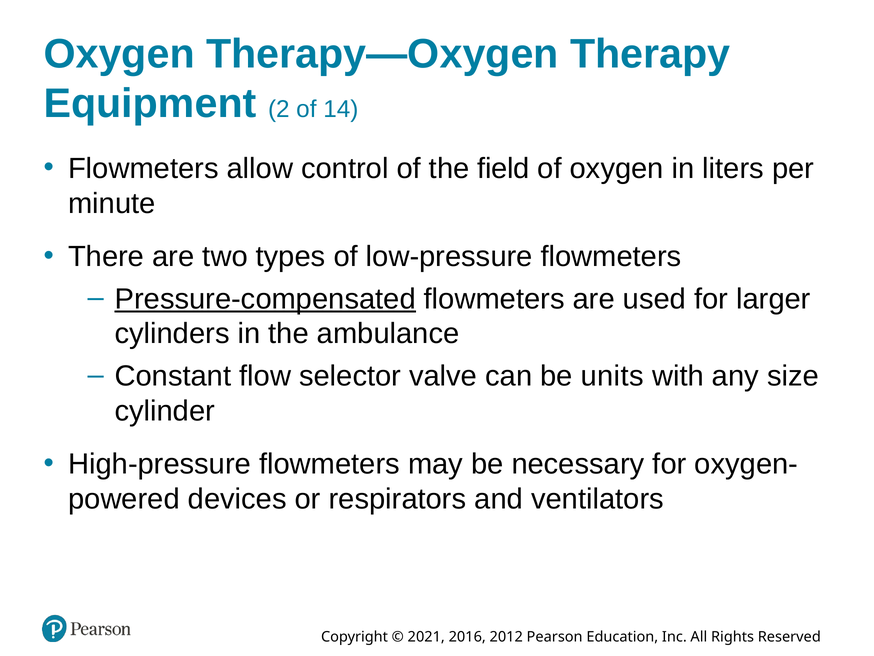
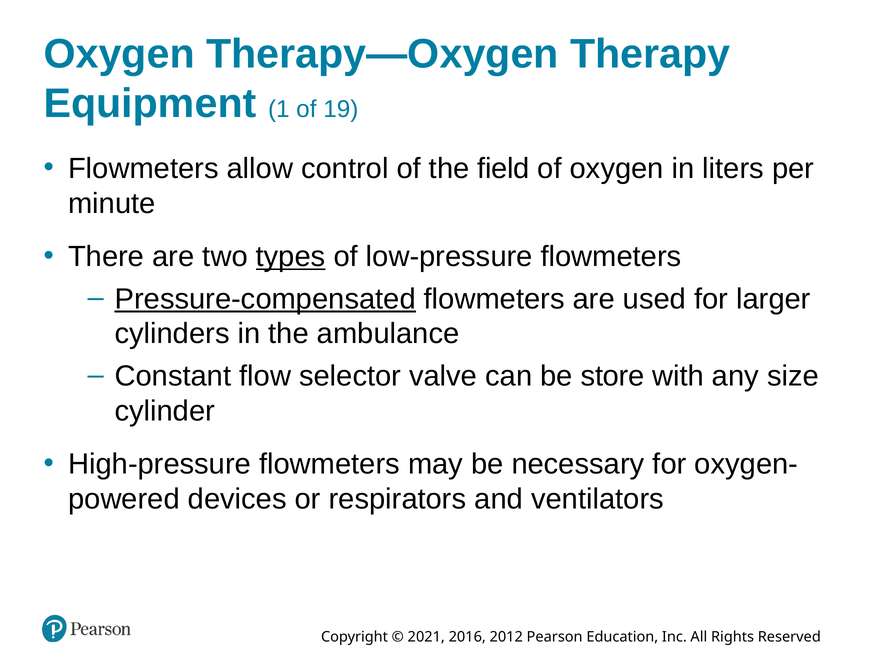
2: 2 -> 1 (279, 109)
14: 14 -> 19 (341, 109)
types underline: none -> present (291, 256)
units: units -> store (613, 376)
